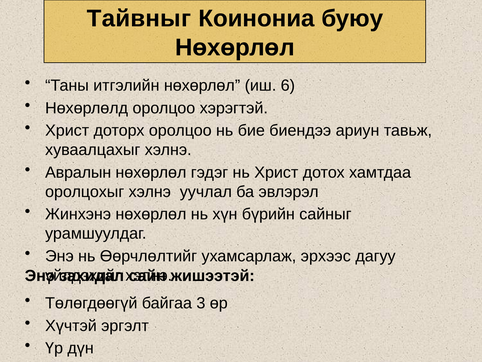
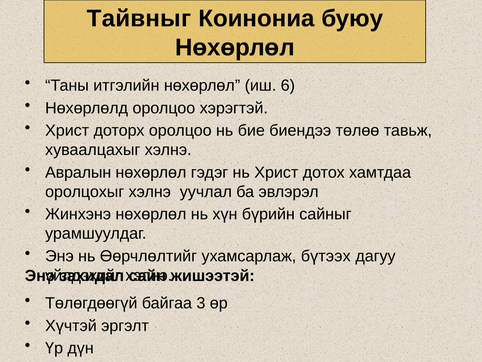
ариун: ариун -> төлөө (358, 130)
эрхээс: эрхээс -> бүтээх (326, 256)
